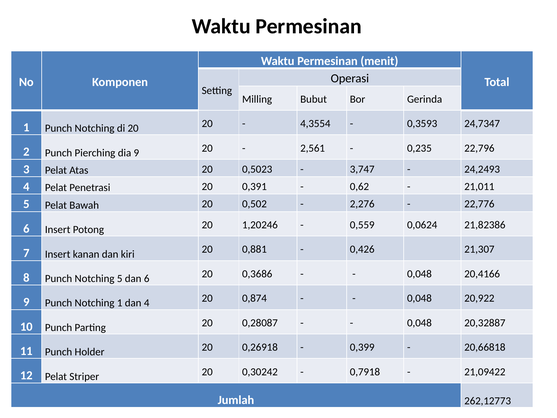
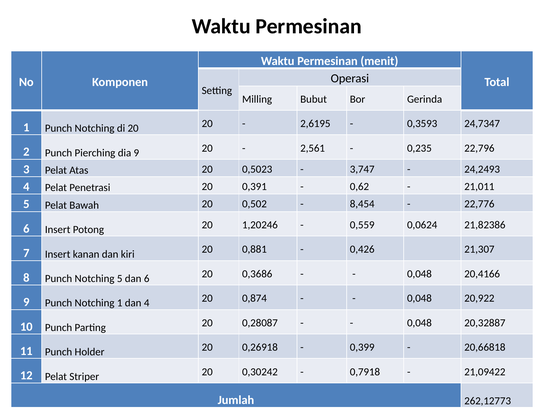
4,3554: 4,3554 -> 2,6195 (315, 124)
2,276: 2,276 -> 8,454 (362, 204)
